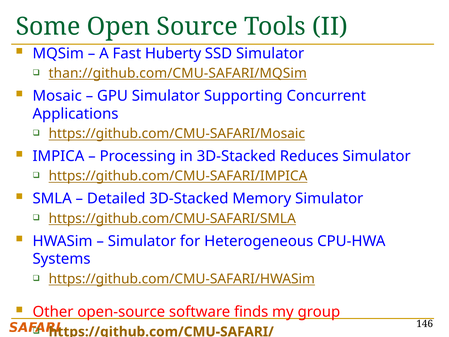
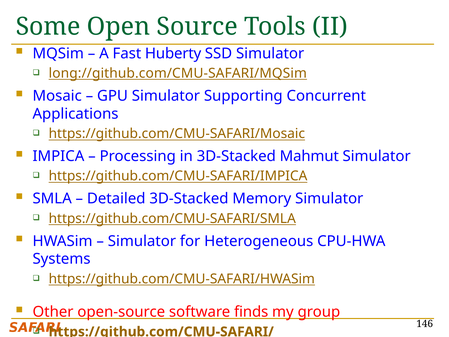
than://github.com/CMU-SAFARI/MQSim: than://github.com/CMU-SAFARI/MQSim -> long://github.com/CMU-SAFARI/MQSim (178, 73)
Reduces: Reduces -> Mahmut (309, 156)
